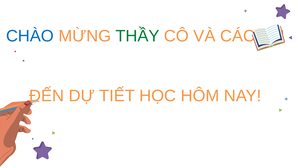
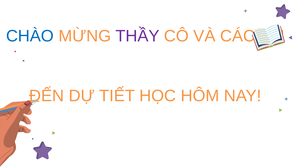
THẦY colour: green -> purple (138, 36)
